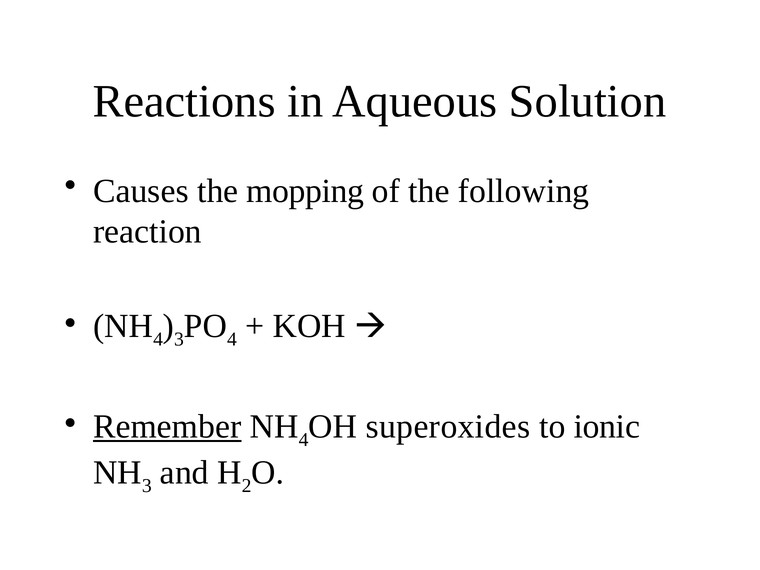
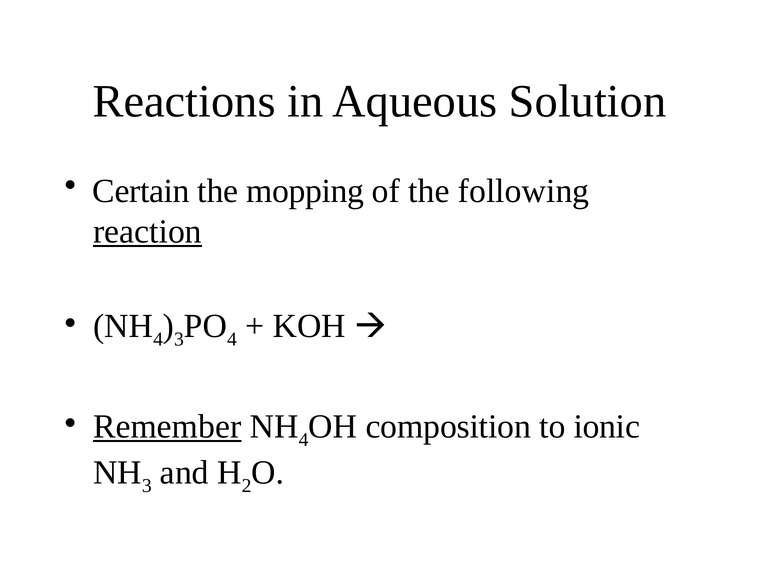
Causes: Causes -> Certain (141, 191)
reaction underline: none -> present (147, 232)
superoxides: superoxides -> composition (448, 426)
